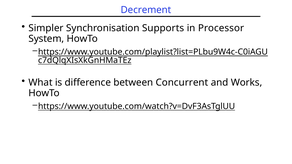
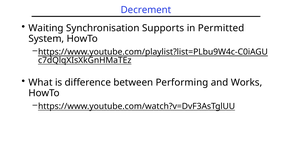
Simpler: Simpler -> Waiting (46, 28)
Processor: Processor -> Permitted (221, 28)
Concurrent: Concurrent -> Performing (182, 83)
